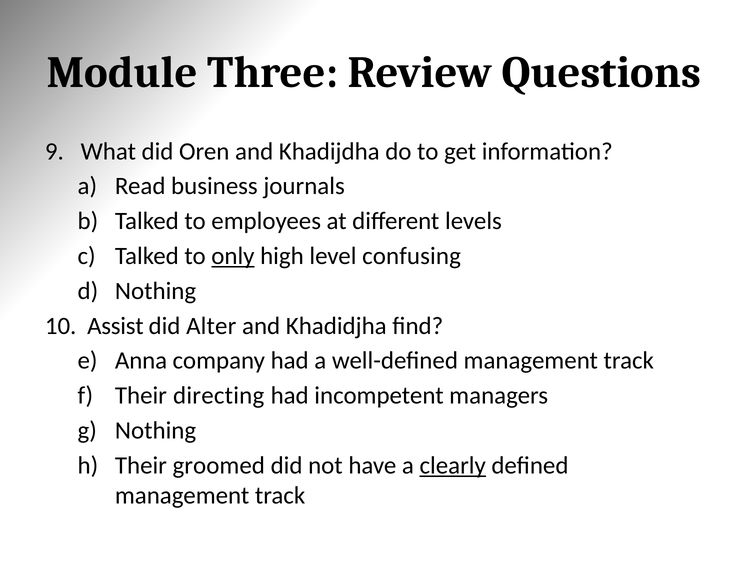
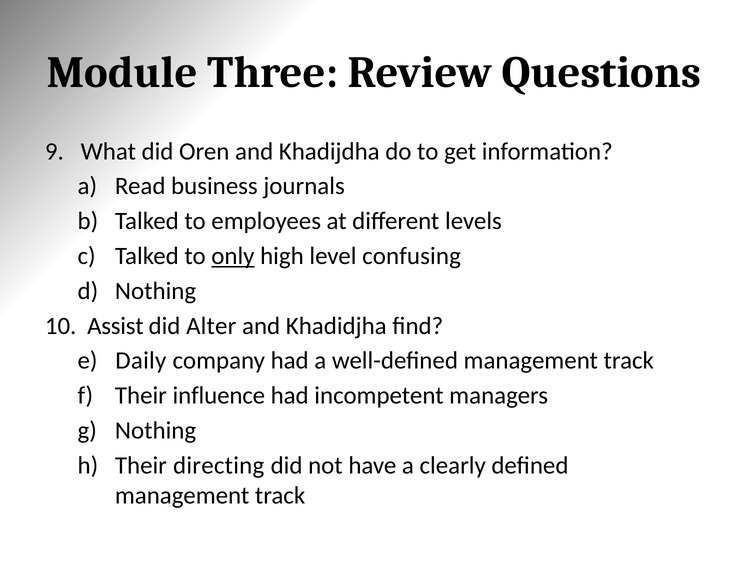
Anna: Anna -> Daily (141, 361)
directing: directing -> influence (219, 396)
groomed: groomed -> directing (219, 465)
clearly underline: present -> none (453, 465)
